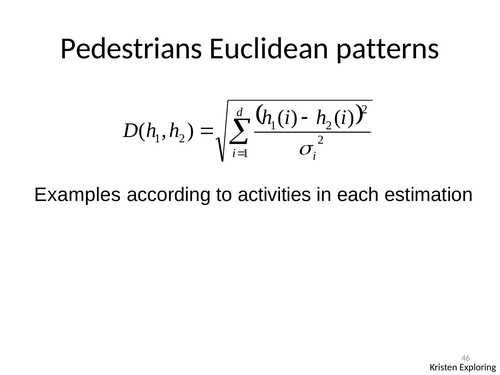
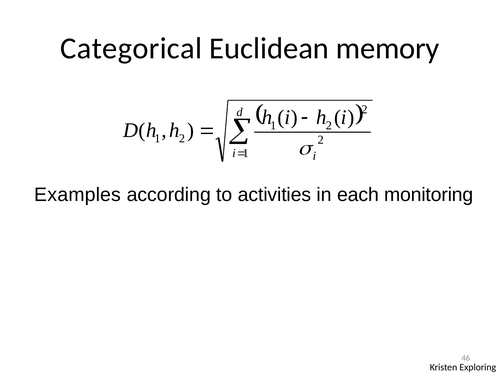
Pedestrians: Pedestrians -> Categorical (131, 48)
patterns: patterns -> memory (388, 48)
estimation: estimation -> monitoring (429, 195)
